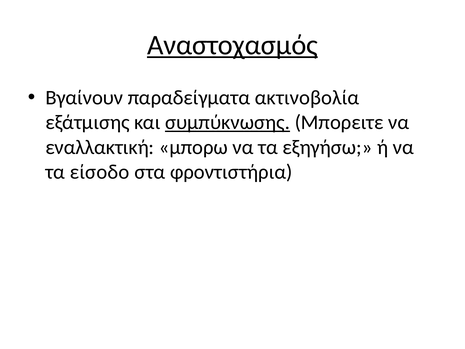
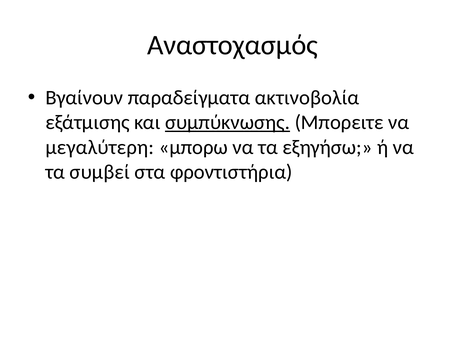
Αναστοχασμός underline: present -> none (232, 45)
εναλλακτική: εναλλακτική -> μεγαλύτερη (100, 147)
είσοδο: είσοδο -> συμβεί (100, 172)
